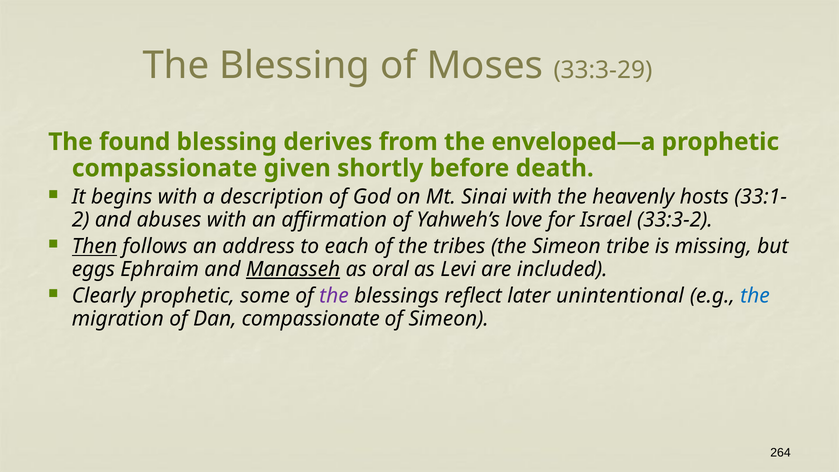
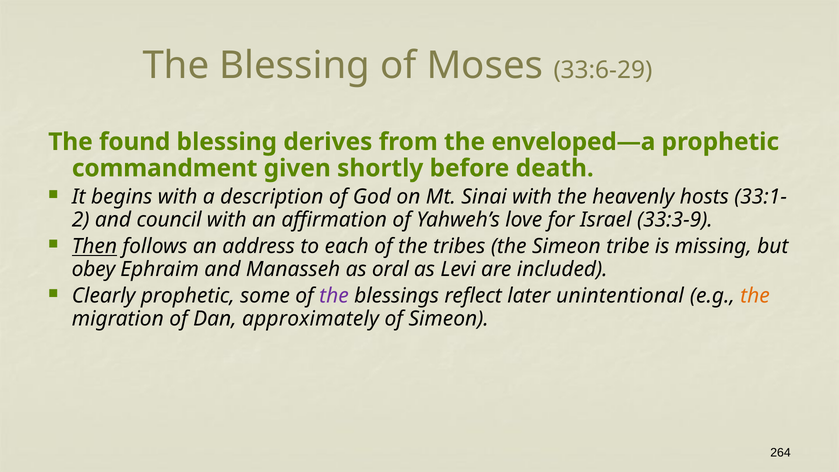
33:3-29: 33:3-29 -> 33:6-29 (603, 70)
compassionate: compassionate -> commandment (165, 168)
abuses: abuses -> council (169, 220)
33:3-2: 33:3-2 -> 33:3-9 (675, 220)
eggs: eggs -> obey (93, 269)
Manasseh underline: present -> none (293, 269)
the colour: blue -> orange (755, 296)
Dan compassionate: compassionate -> approximately (311, 319)
